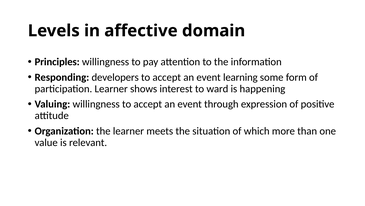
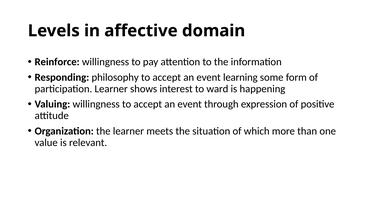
Principles: Principles -> Reinforce (57, 62)
developers: developers -> philosophy (115, 77)
